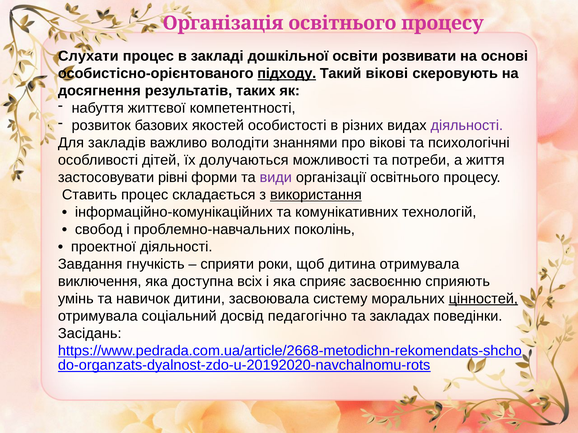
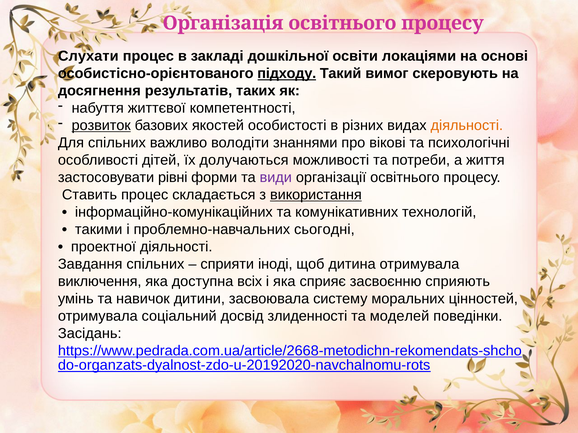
розвивати: розвивати -> локаціями (419, 56)
Такий вікові: вікові -> вимог (387, 74)
розвиток underline: none -> present (101, 126)
діяльності colour: purple -> orange (467, 126)
Для закладів: закладів -> спільних (117, 143)
свобод: свобод -> такими (99, 230)
поколінь: поколінь -> сьогодні (324, 230)
Завдання гнучкість: гнучкість -> спільних (155, 264)
роки: роки -> іноді (275, 264)
цінностей underline: present -> none (483, 299)
педагогічно: педагогічно -> злиденності (307, 316)
закладах: закладах -> моделей (400, 316)
